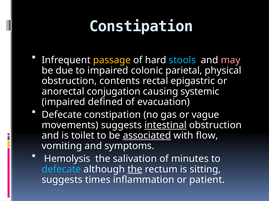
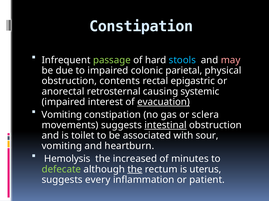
passage colour: yellow -> light green (112, 60)
conjugation: conjugation -> retrosternal (114, 92)
defined: defined -> interest (105, 102)
evacuation underline: none -> present (164, 102)
Defecate: Defecate -> Vomiting (62, 115)
vague: vague -> sclera (205, 115)
associated underline: present -> none (147, 136)
flow: flow -> sour (207, 136)
symptoms: symptoms -> heartburn (129, 147)
salivation: salivation -> increased (135, 159)
defecate colour: light blue -> light green (61, 170)
sitting: sitting -> uterus (205, 170)
times: times -> every (98, 180)
